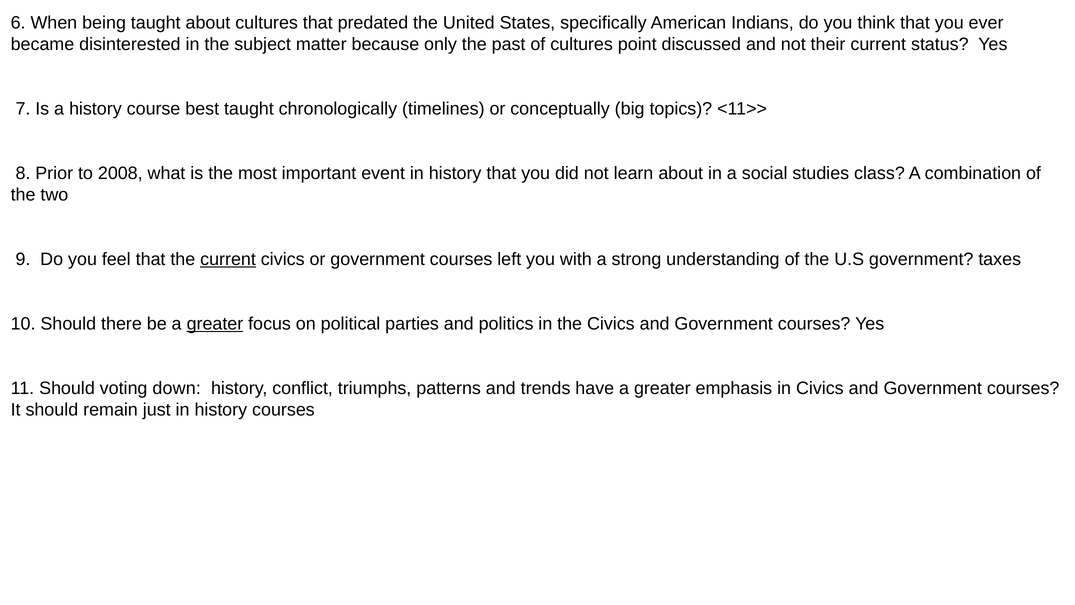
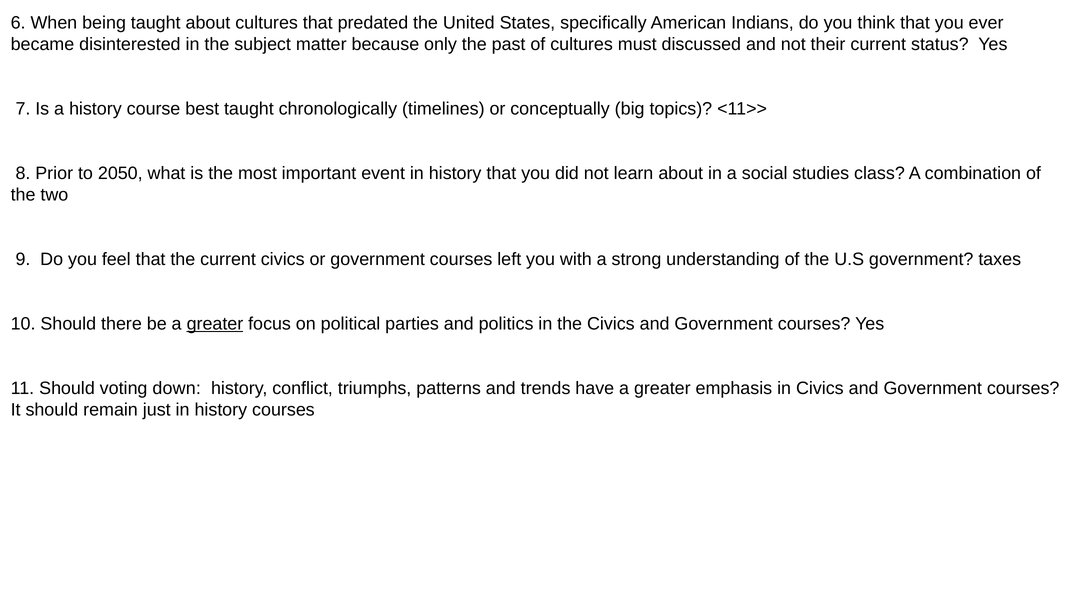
point: point -> must (637, 44)
2008: 2008 -> 2050 (120, 173)
current underline: present -> none (228, 259)
